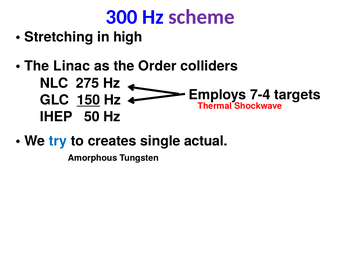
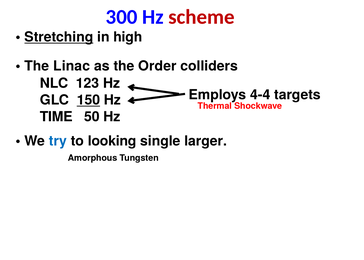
scheme colour: purple -> red (202, 17)
Stretching underline: none -> present (59, 37)
275: 275 -> 123 (88, 83)
7-4: 7-4 -> 4-4 (260, 95)
IHEP: IHEP -> TIME (56, 117)
creates: creates -> looking (112, 141)
actual: actual -> larger (206, 141)
